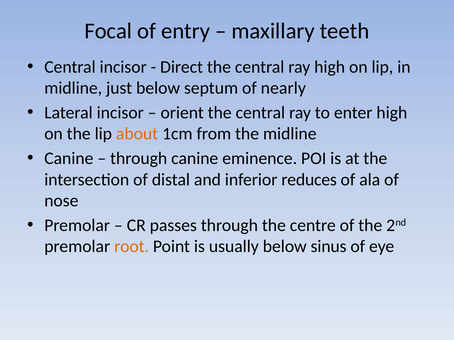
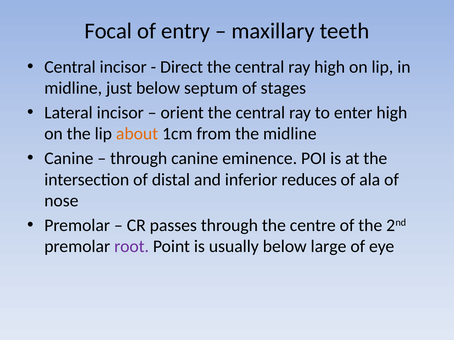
nearly: nearly -> stages (283, 88)
root colour: orange -> purple (132, 247)
sinus: sinus -> large (329, 247)
